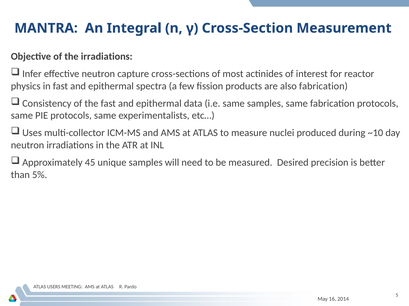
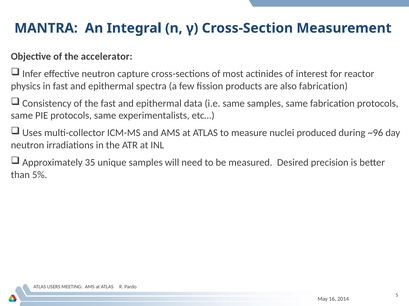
the irradiations: irradiations -> accelerator (107, 57)
~10: ~10 -> ~96 (375, 133)
45: 45 -> 35 (90, 163)
